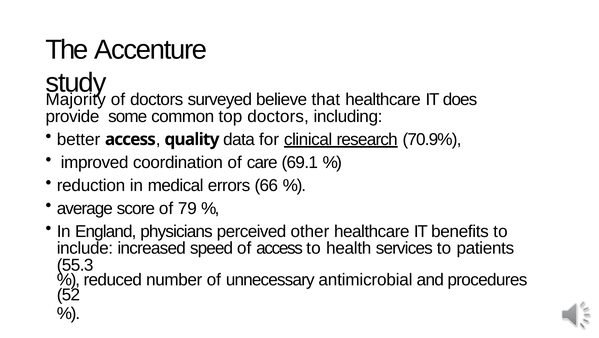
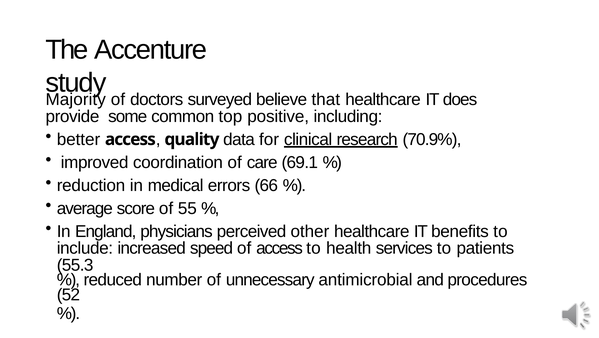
top doctors: doctors -> positive (278, 116)
79: 79 -> 55 (187, 208)
